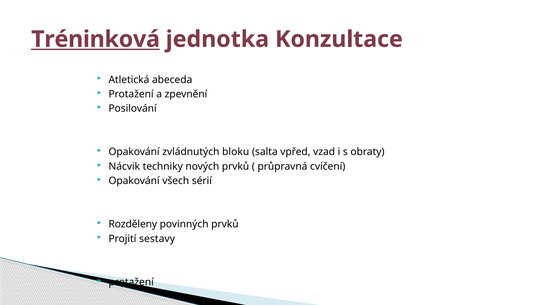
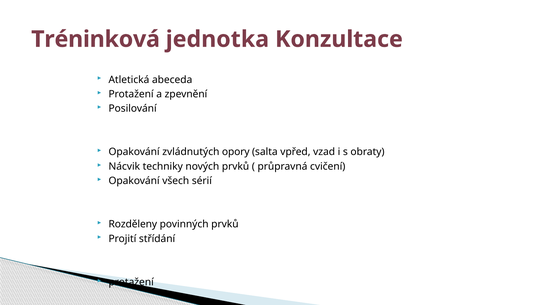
Tréninková underline: present -> none (96, 39)
bloku: bloku -> opory (236, 152)
sestavy: sestavy -> střídání (157, 239)
